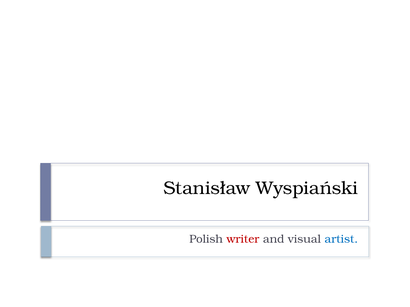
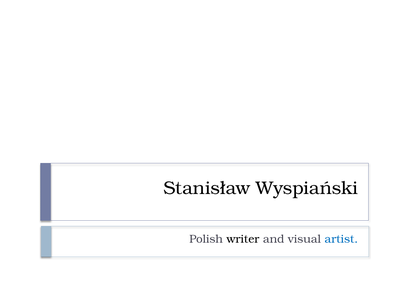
writer colour: red -> black (243, 239)
